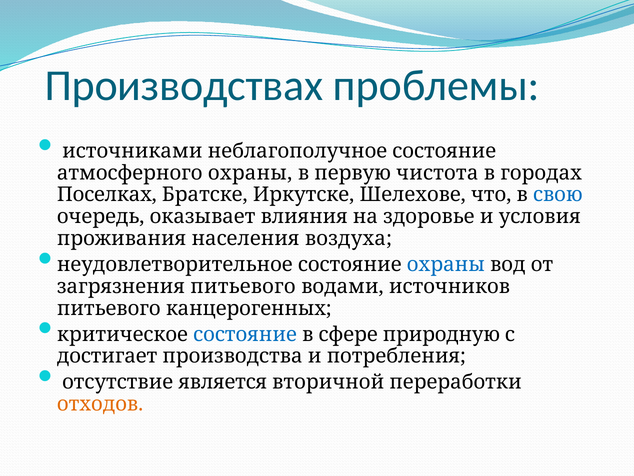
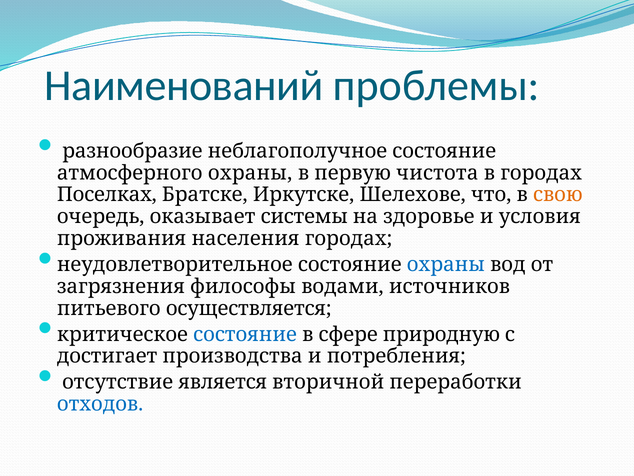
Производствах: Производствах -> Наименований (184, 86)
источниками: источниками -> разнообразие (132, 151)
свою colour: blue -> orange (558, 195)
влияния: влияния -> системы (304, 216)
населения воздуха: воздуха -> городах (349, 238)
загрязнения питьевого: питьевого -> философы (243, 286)
канцерогенных: канцерогенных -> осуществляется (249, 308)
отходов colour: orange -> blue (100, 404)
